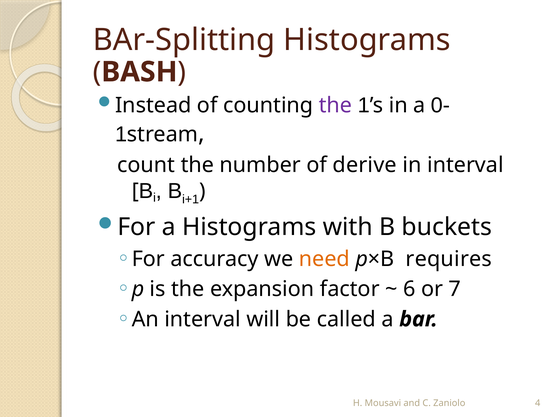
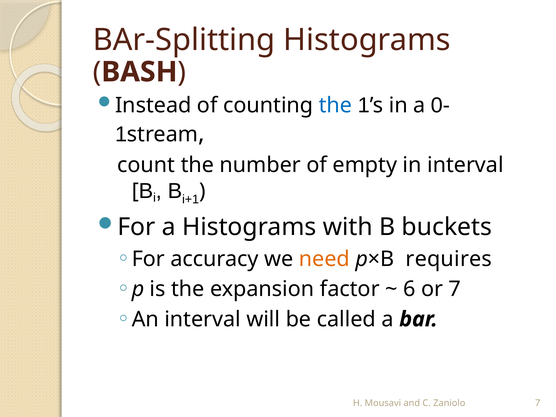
the colour: purple -> blue (335, 105)
derive: derive -> empty (365, 165)
Zaniolo 4: 4 -> 7 (538, 403)
